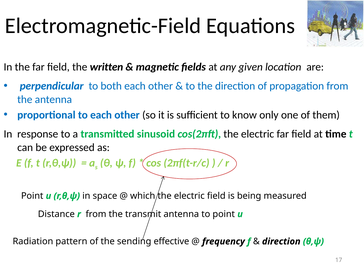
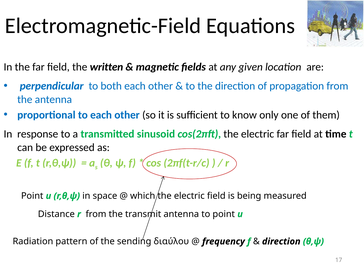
effective: effective -> διαύλου (171, 241)
